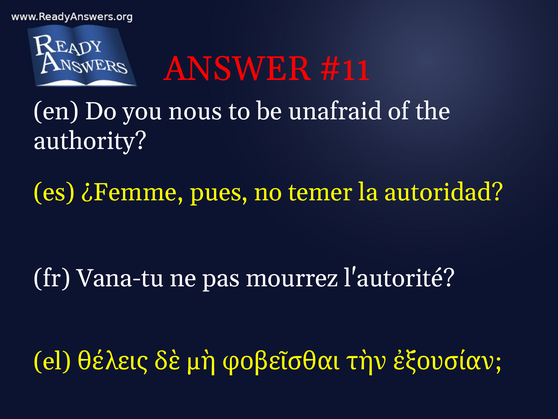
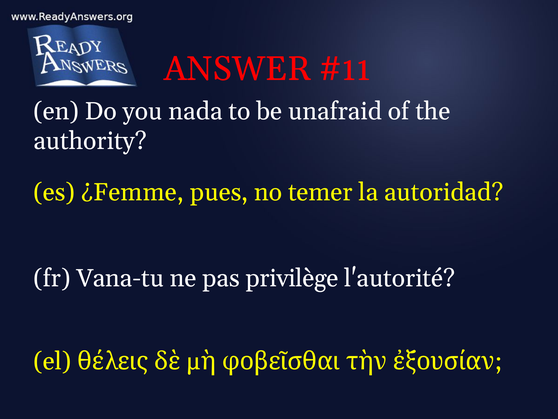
nous: nous -> nada (196, 111)
mourrez: mourrez -> privilège (292, 278)
